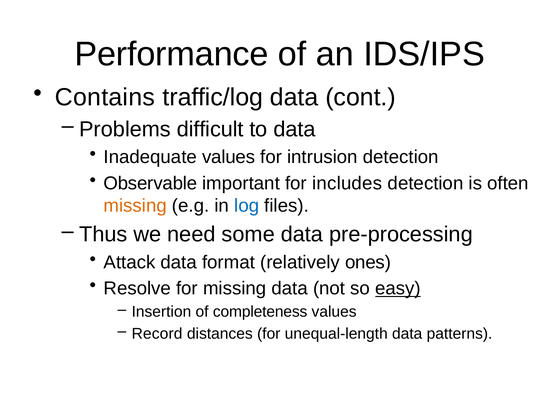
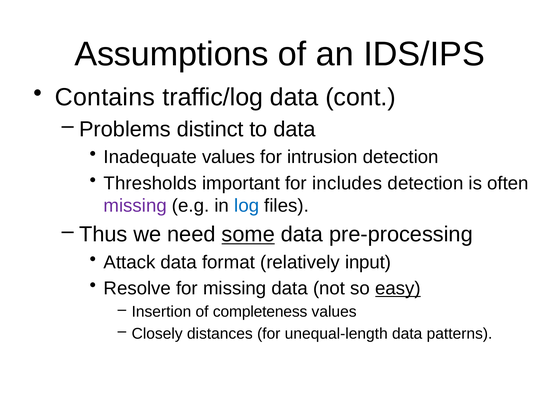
Performance: Performance -> Assumptions (171, 54)
difficult: difficult -> distinct (210, 129)
Observable: Observable -> Thresholds (150, 183)
missing colour: orange -> purple (135, 206)
some underline: none -> present (248, 234)
ones: ones -> input (368, 262)
Record: Record -> Closely (157, 334)
